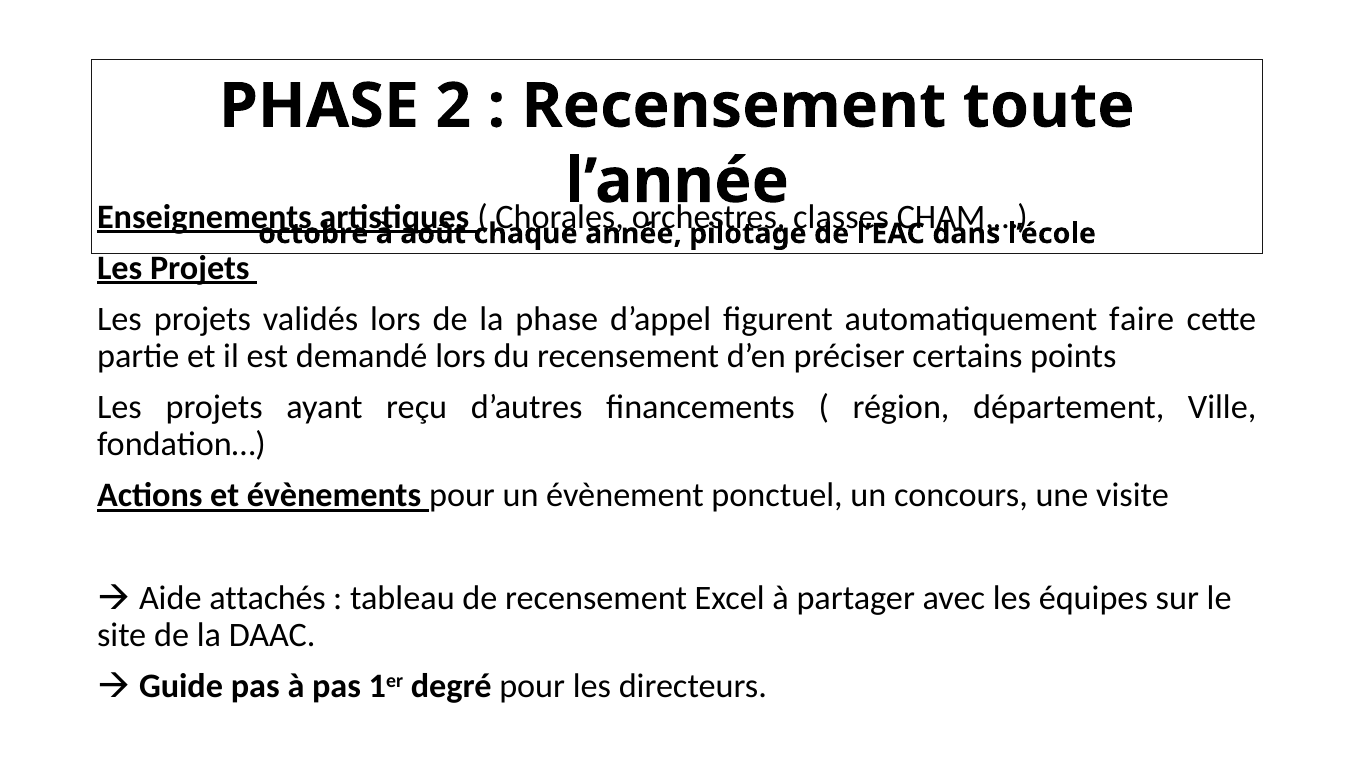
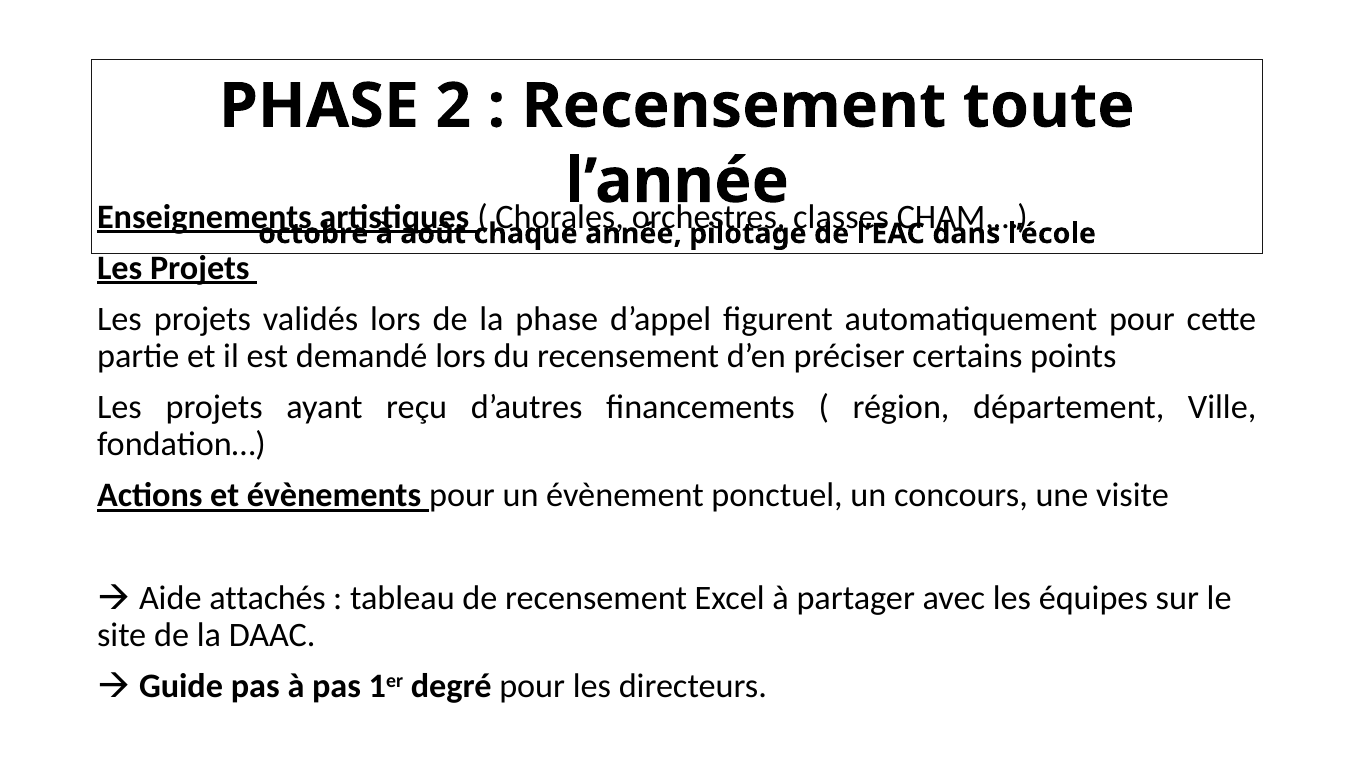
automatiquement faire: faire -> pour (1142, 319)
